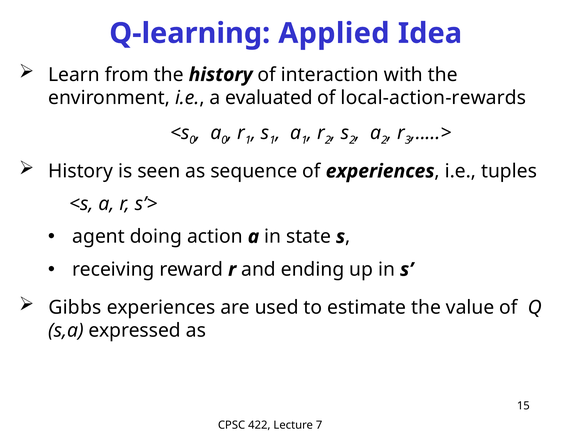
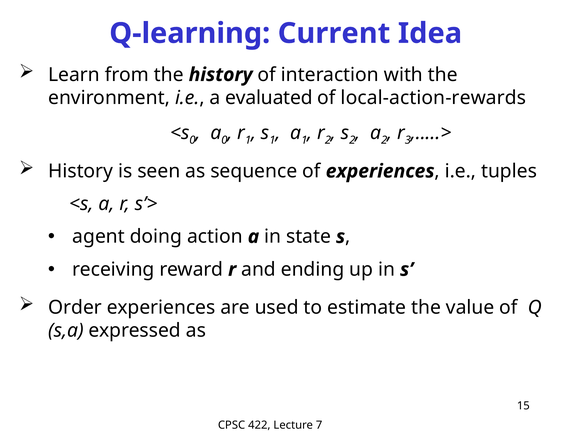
Applied: Applied -> Current (334, 33)
Gibbs: Gibbs -> Order (75, 308)
